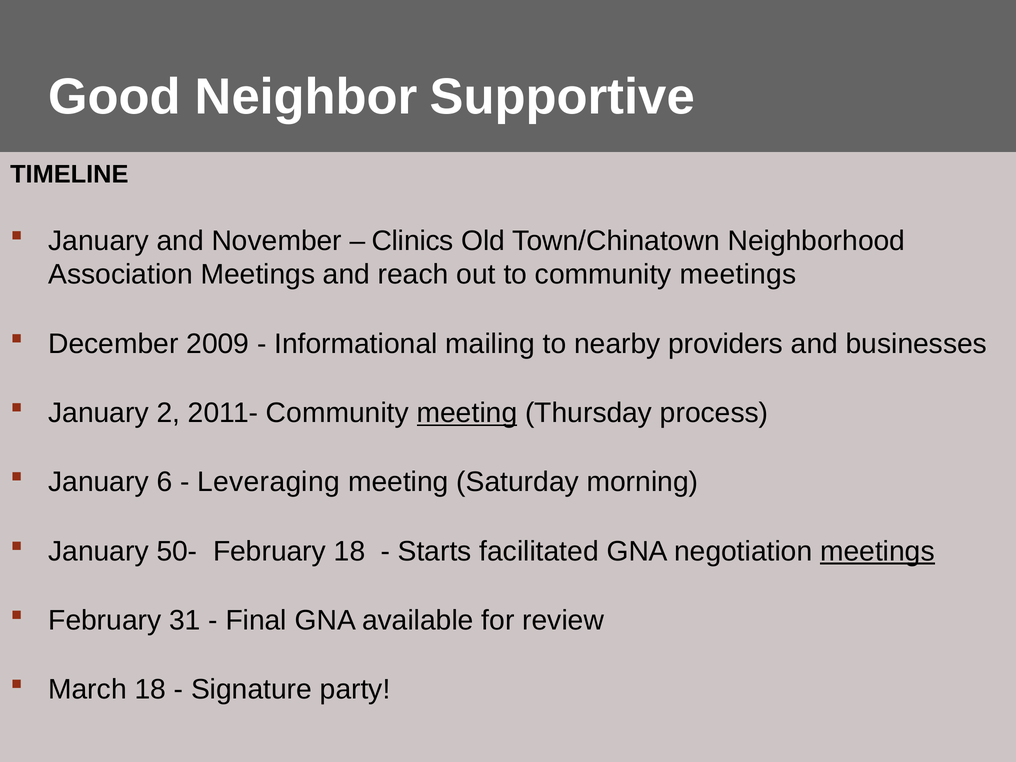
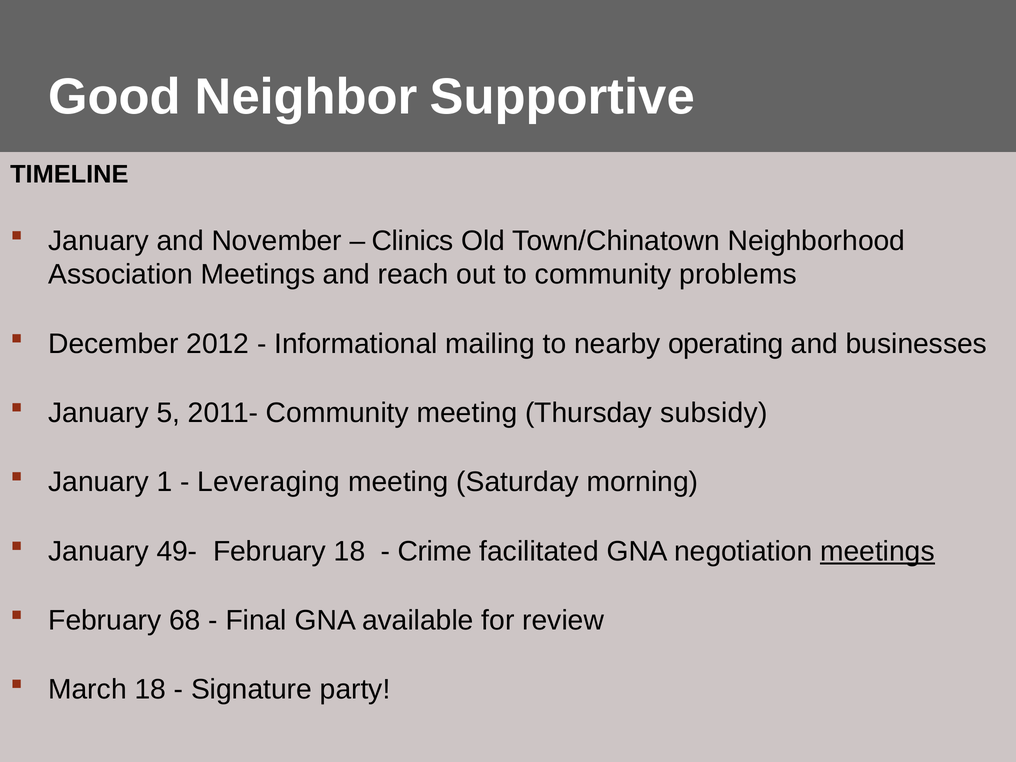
community meetings: meetings -> problems (738, 275)
2009: 2009 -> 2012 (218, 344)
providers: providers -> operating (726, 344)
2: 2 -> 5 (168, 413)
meeting underline: present -> none (467, 413)
process: process -> subsidy (714, 413)
6: 6 -> 1 (164, 482)
50-: 50- -> 49- (177, 551)
Starts: Starts -> Crime (435, 551)
31: 31 -> 68 (185, 620)
